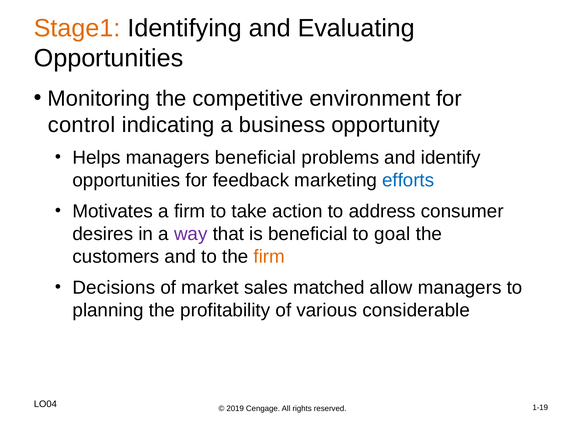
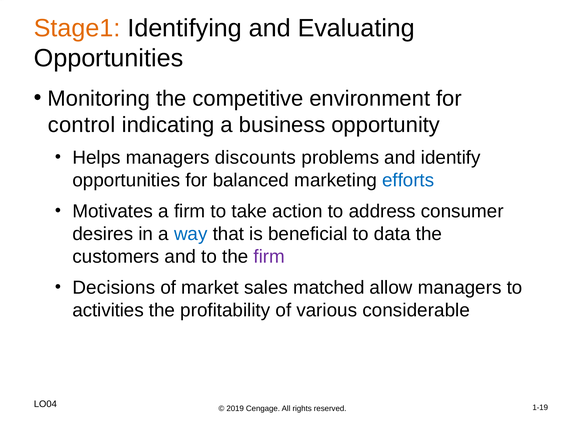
managers beneficial: beneficial -> discounts (255, 158)
feedback: feedback -> balanced (251, 180)
way colour: purple -> blue (191, 234)
goal: goal -> data (392, 234)
firm colour: orange -> purple (269, 256)
planning: planning -> activities (108, 310)
